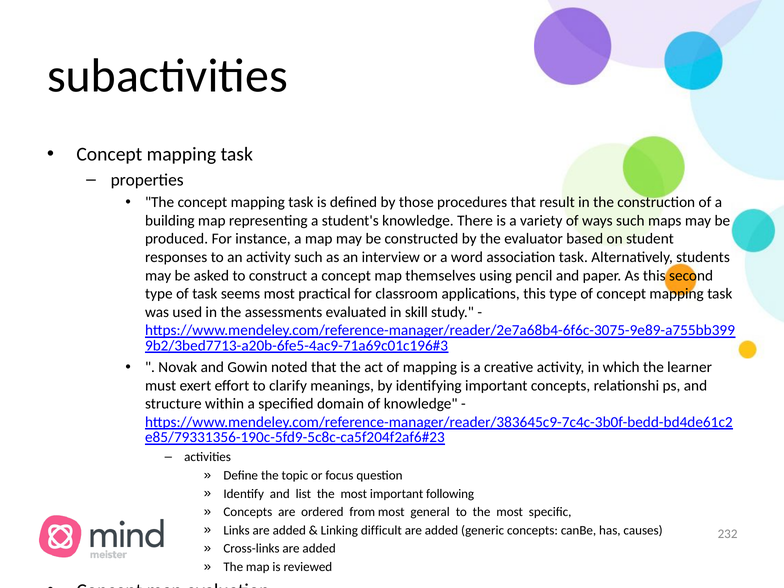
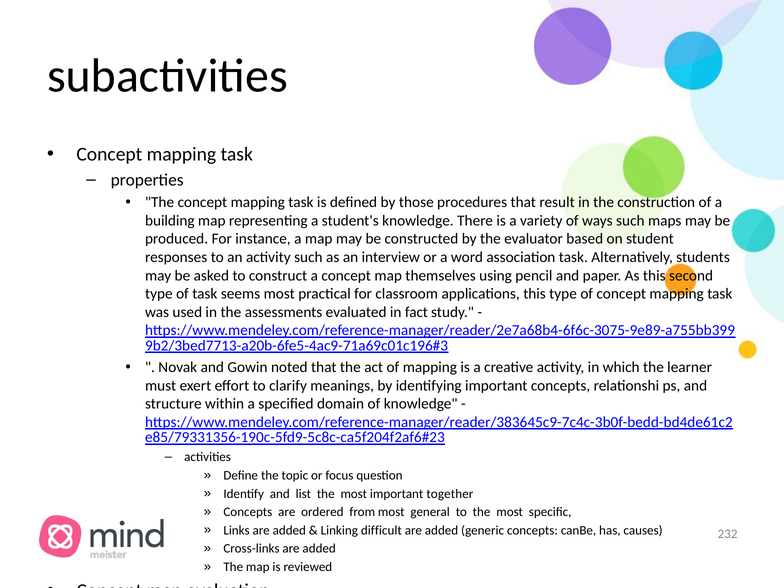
skill: skill -> fact (416, 312)
following: following -> together (450, 494)
